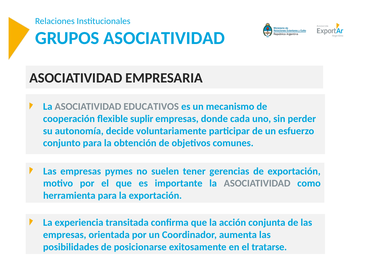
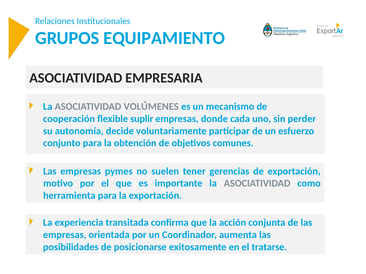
GRUPOS ASOCIATIVIDAD: ASOCIATIVIDAD -> EQUIPAMIENTO (164, 38)
EDUCATIVOS: EDUCATIVOS -> VOLÚMENES (151, 107)
